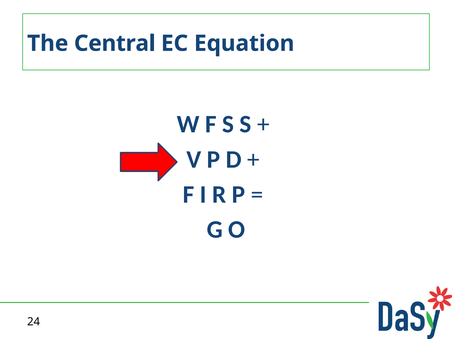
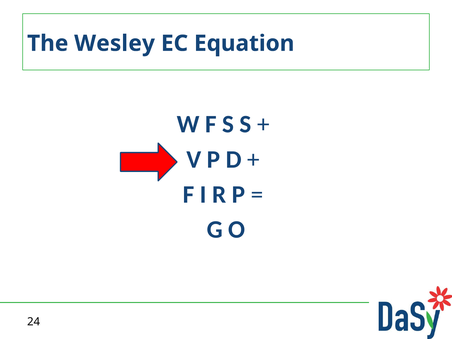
Central: Central -> Wesley (115, 43)
